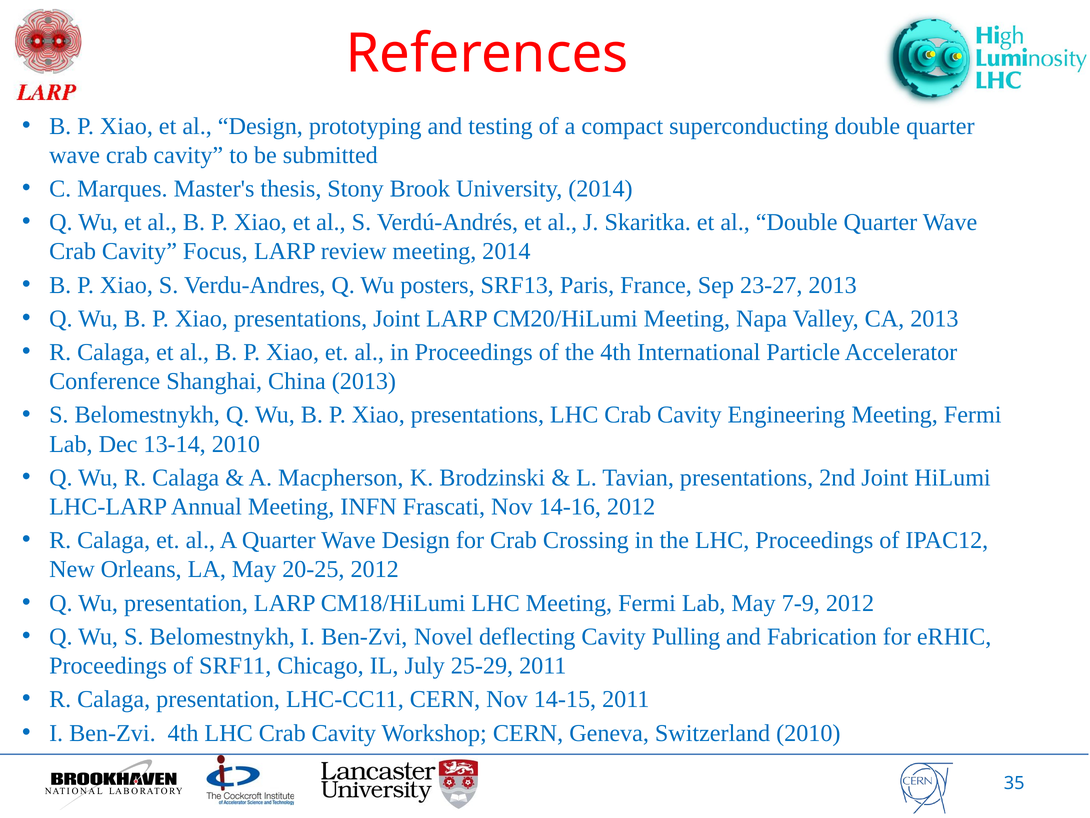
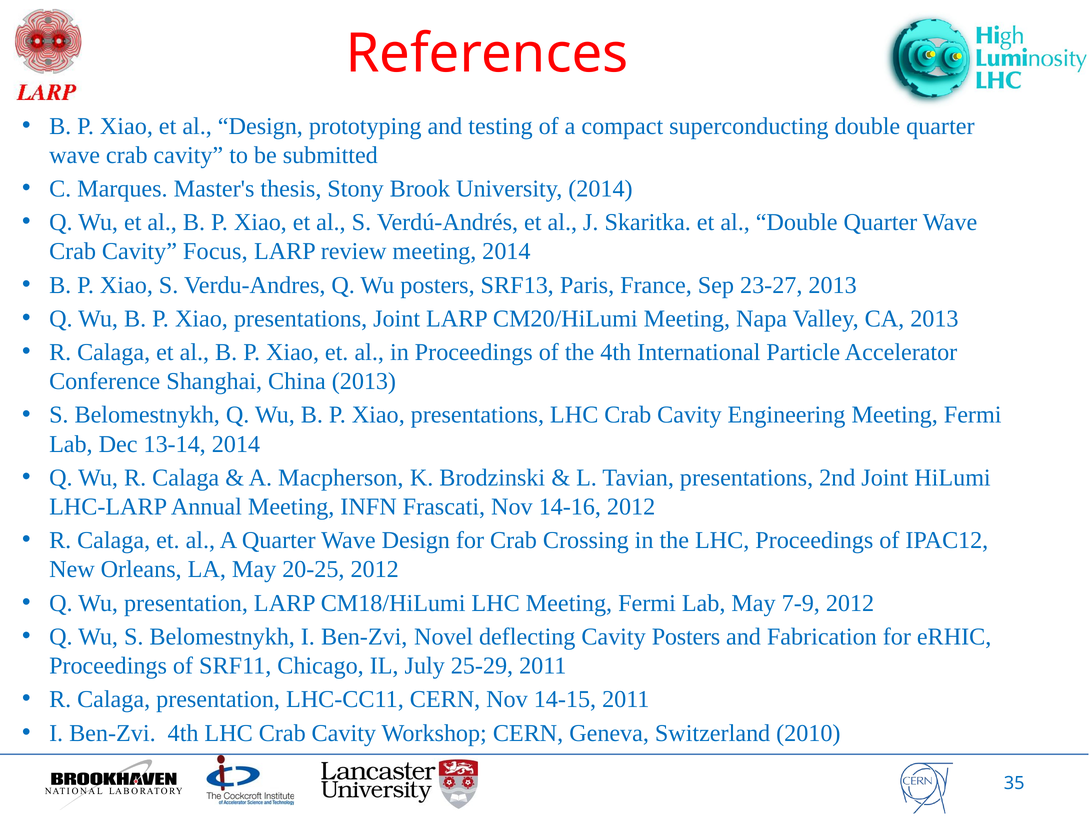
13-14 2010: 2010 -> 2014 (236, 444)
Cavity Pulling: Pulling -> Posters (686, 636)
